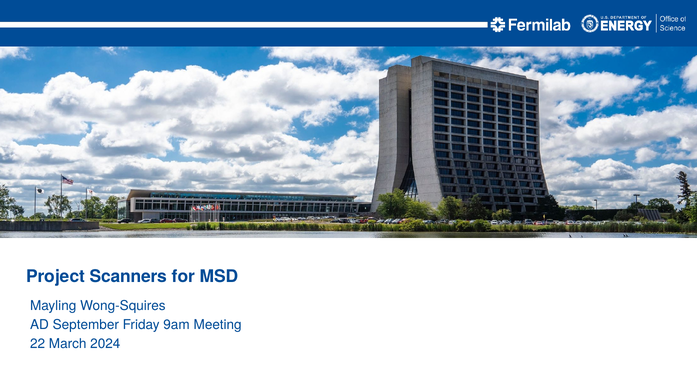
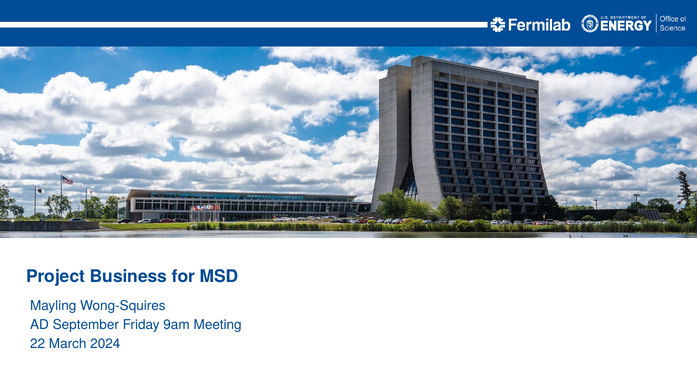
Scanners: Scanners -> Business (128, 277)
